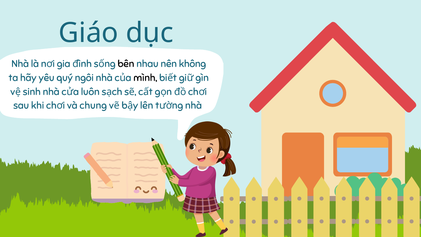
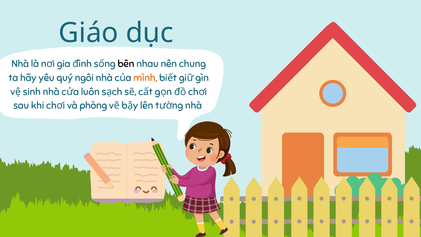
không: không -> chung (192, 64)
mình colour: black -> orange (145, 78)
chung: chung -> phòng (93, 106)
